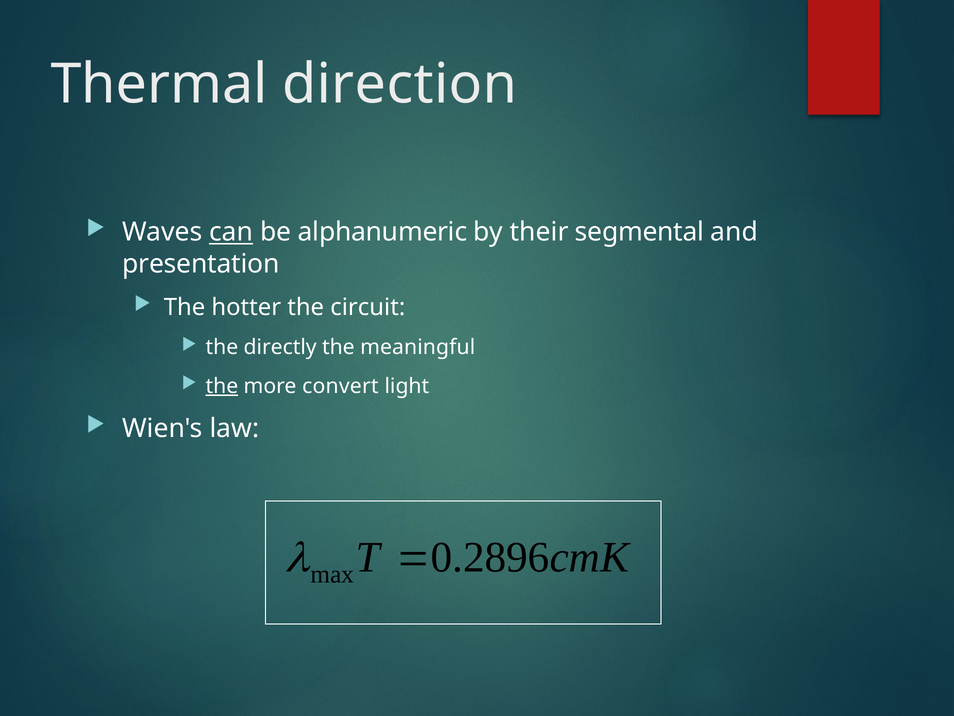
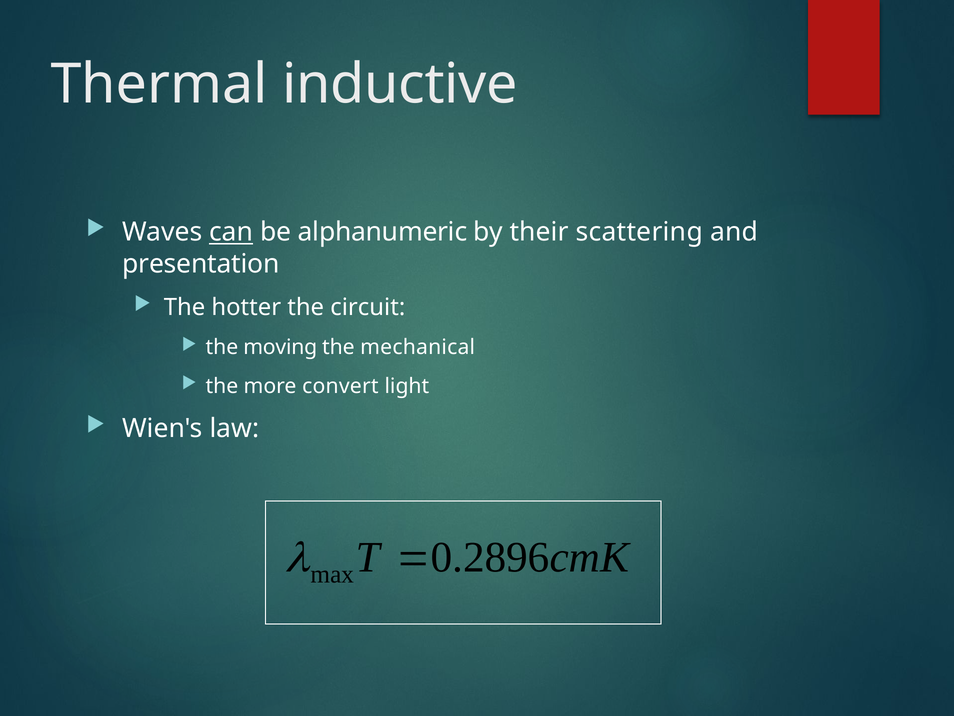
direction: direction -> inductive (400, 85)
segmental: segmental -> scattering (639, 232)
directly: directly -> moving (280, 347)
meaningful: meaningful -> mechanical (418, 347)
the underline: present -> none (222, 386)
